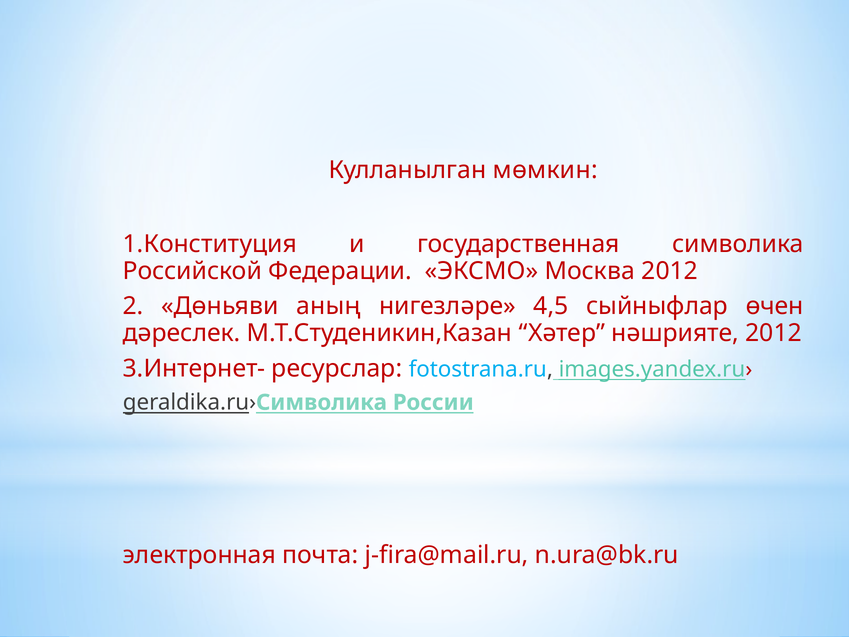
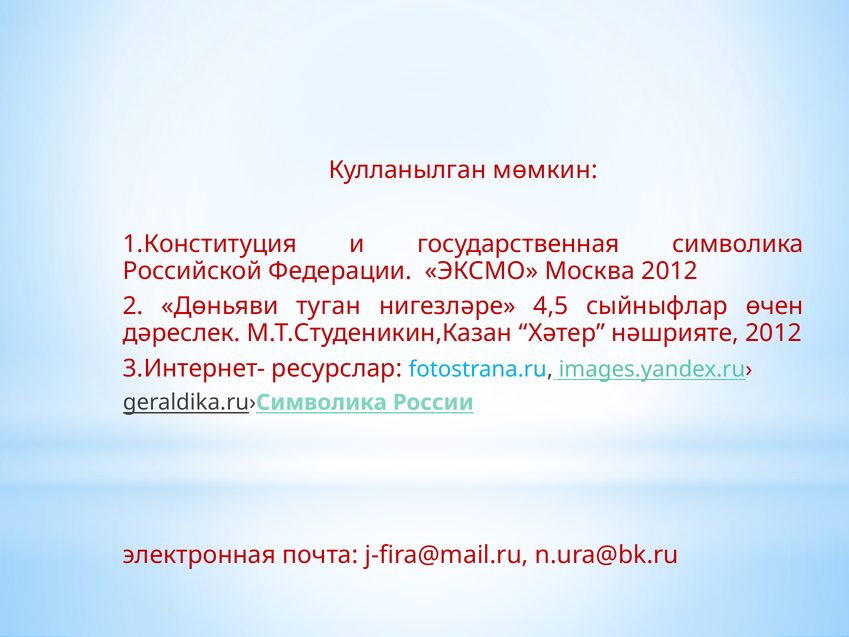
аның: аның -> туган (329, 306)
